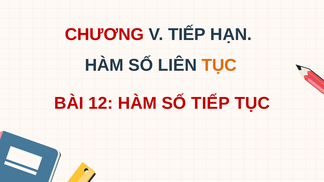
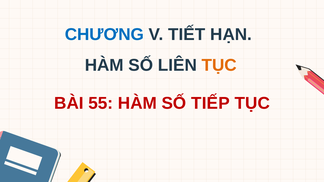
CHƯƠNG colour: red -> blue (104, 34)
V TIẾP: TIẾP -> TIẾT (187, 34)
12: 12 -> 55 (101, 103)
